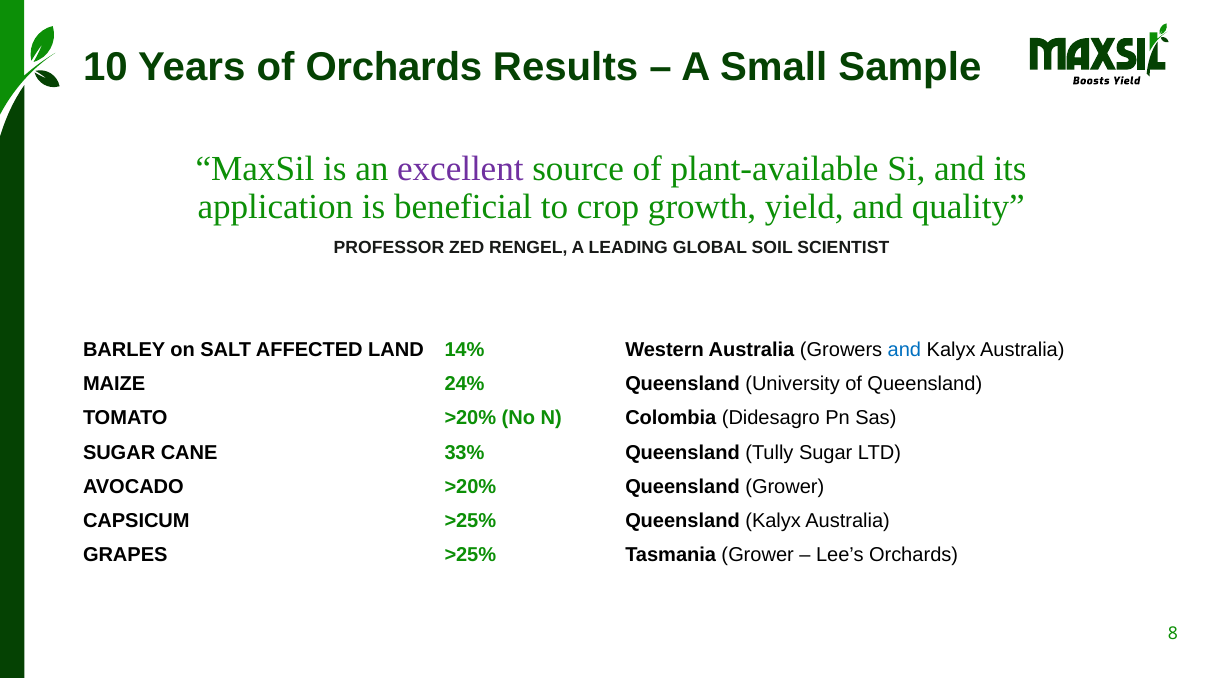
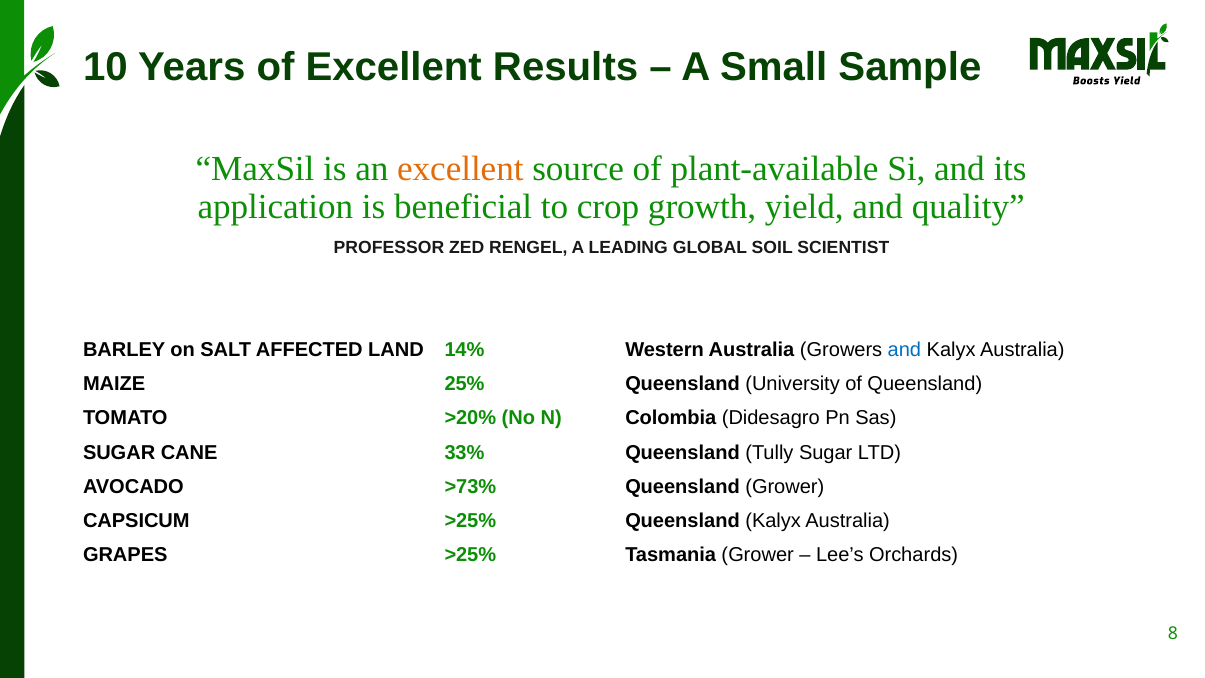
of Orchards: Orchards -> Excellent (394, 67)
excellent colour: purple -> orange (460, 169)
24%: 24% -> 25% (465, 384)
AVOCADO >20%: >20% -> >73% (470, 487)
